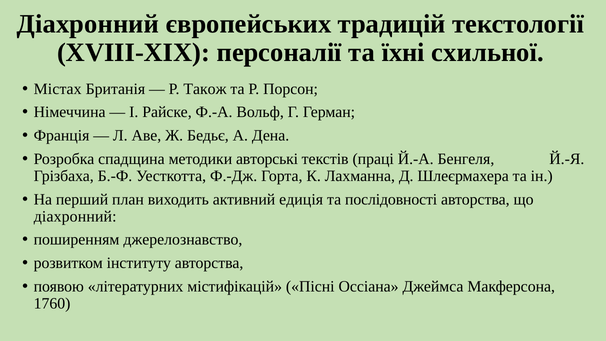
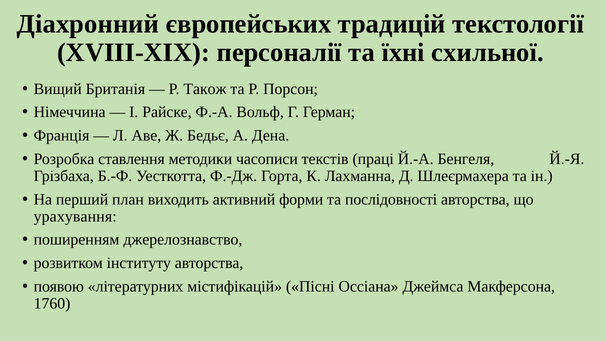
Містах: Містах -> Вищий (58, 89)
спадщина: спадщина -> ставлення (131, 159)
авторські: авторські -> часописи (267, 159)
едиція: едиція -> форми (301, 199)
діахронний: діахронний -> урахування (75, 216)
